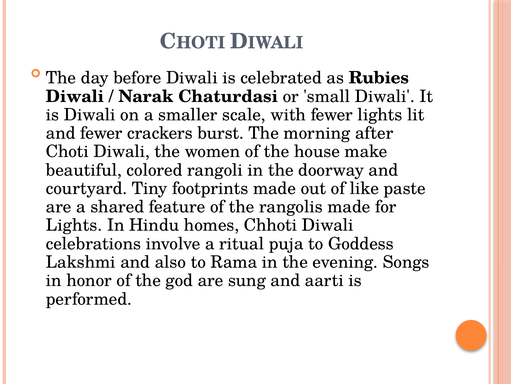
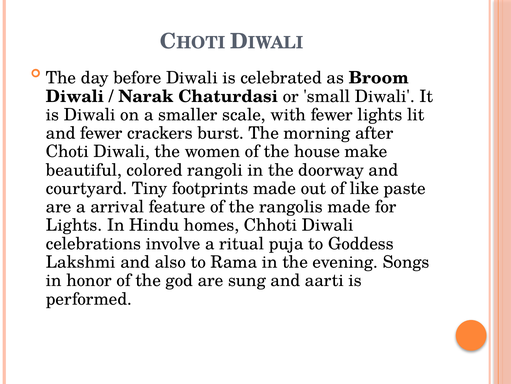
Rubies: Rubies -> Broom (379, 78)
shared: shared -> arrival (117, 207)
